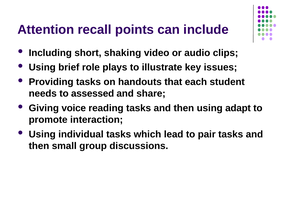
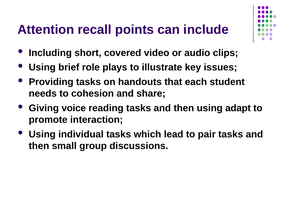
shaking: shaking -> covered (123, 53)
assessed: assessed -> cohesion (93, 94)
